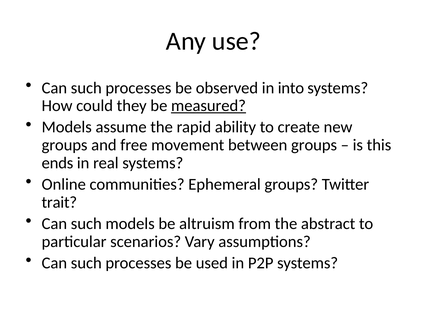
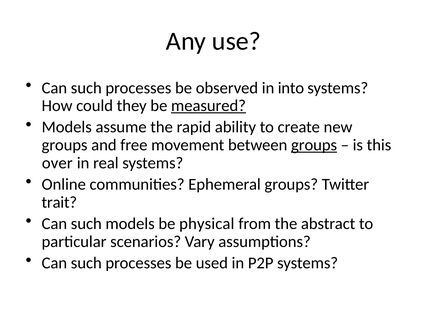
groups underline: none -> present (314, 145)
ends: ends -> over (57, 163)
altruism: altruism -> physical (207, 224)
